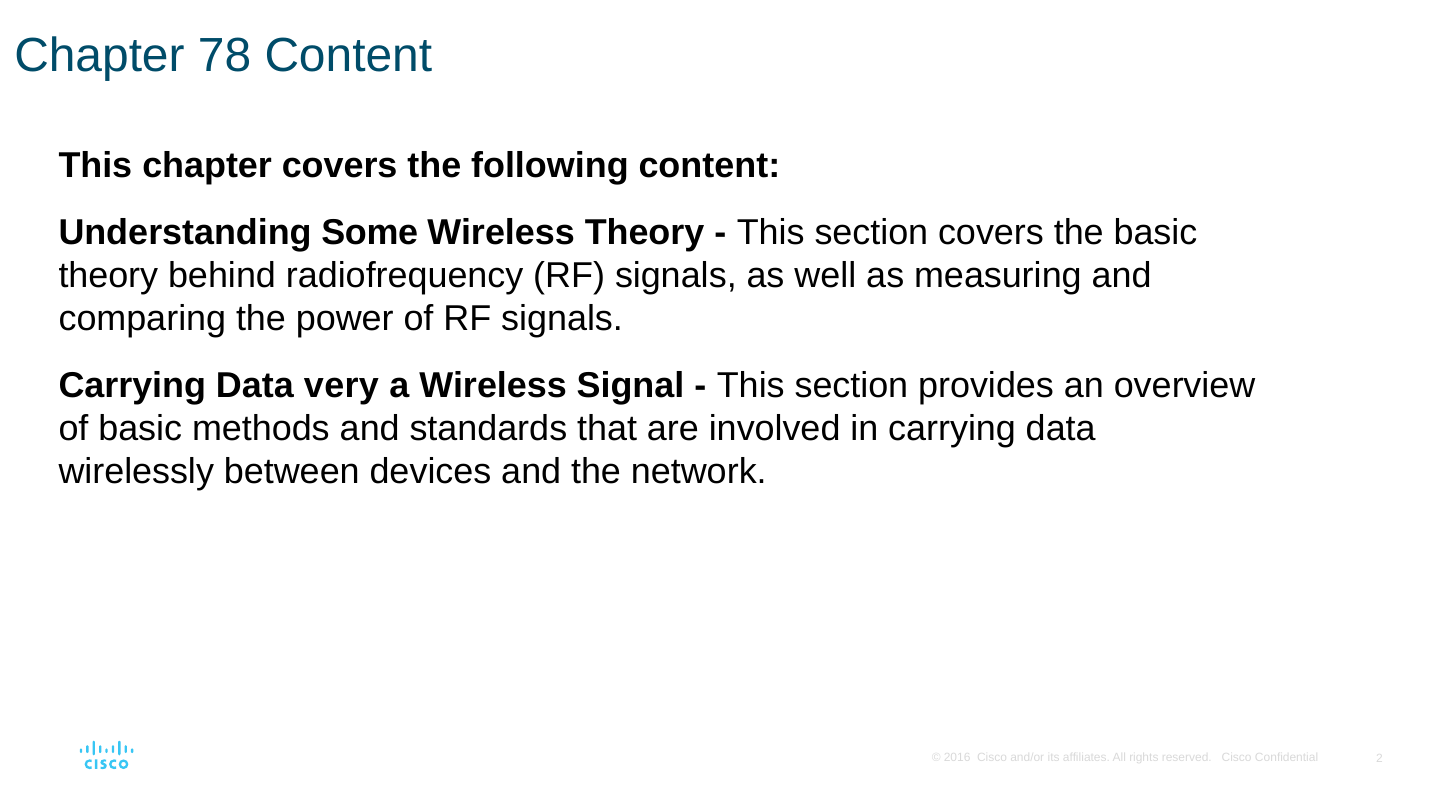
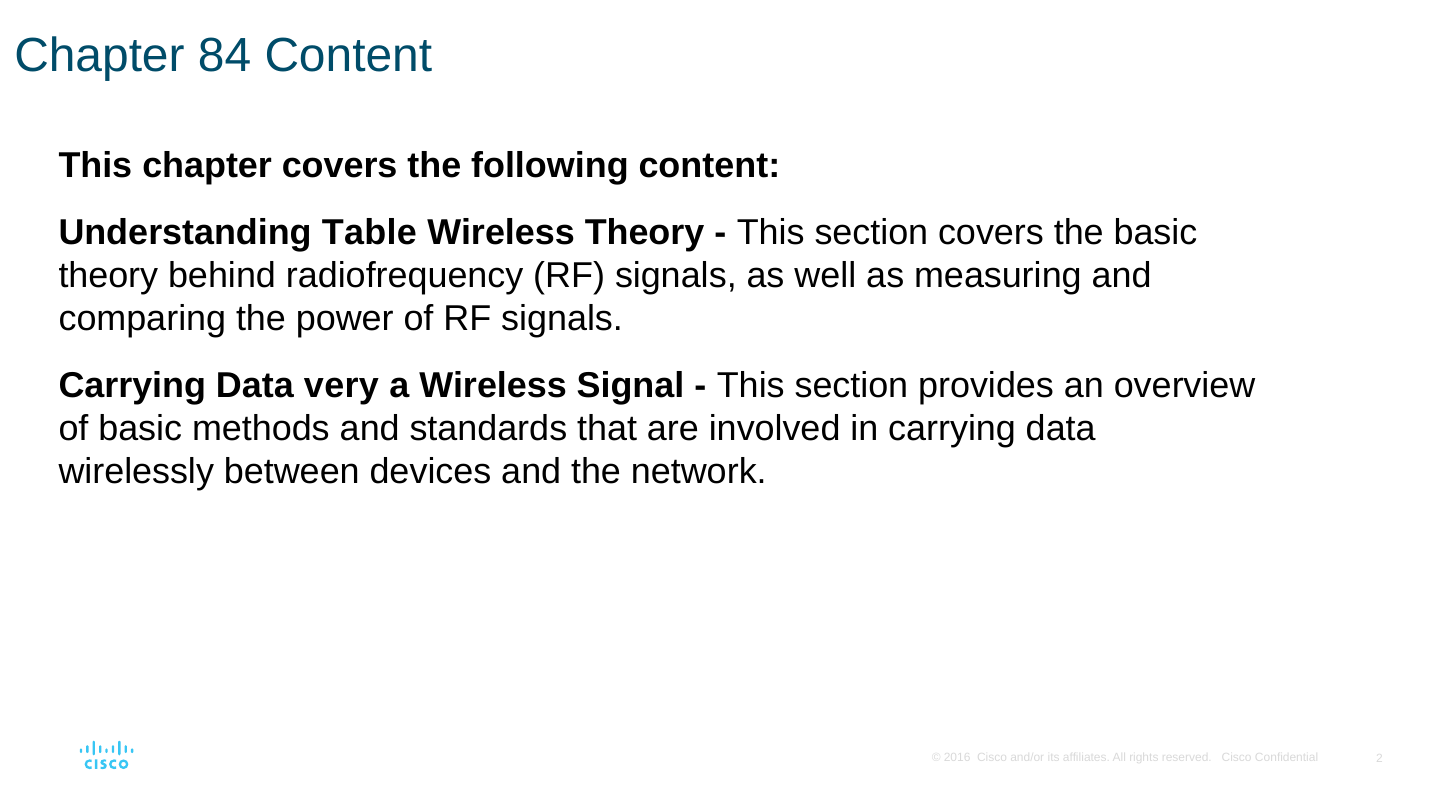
78: 78 -> 84 (225, 55)
Some: Some -> Table (369, 233)
